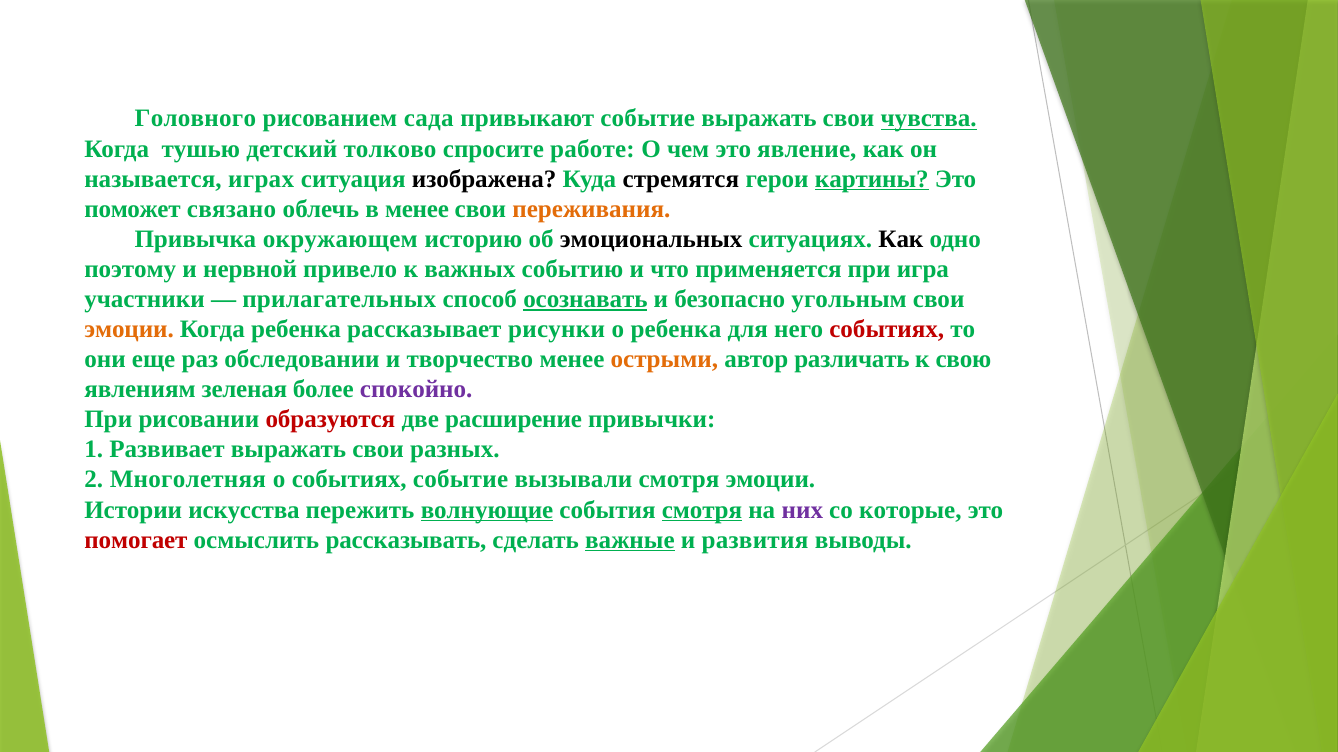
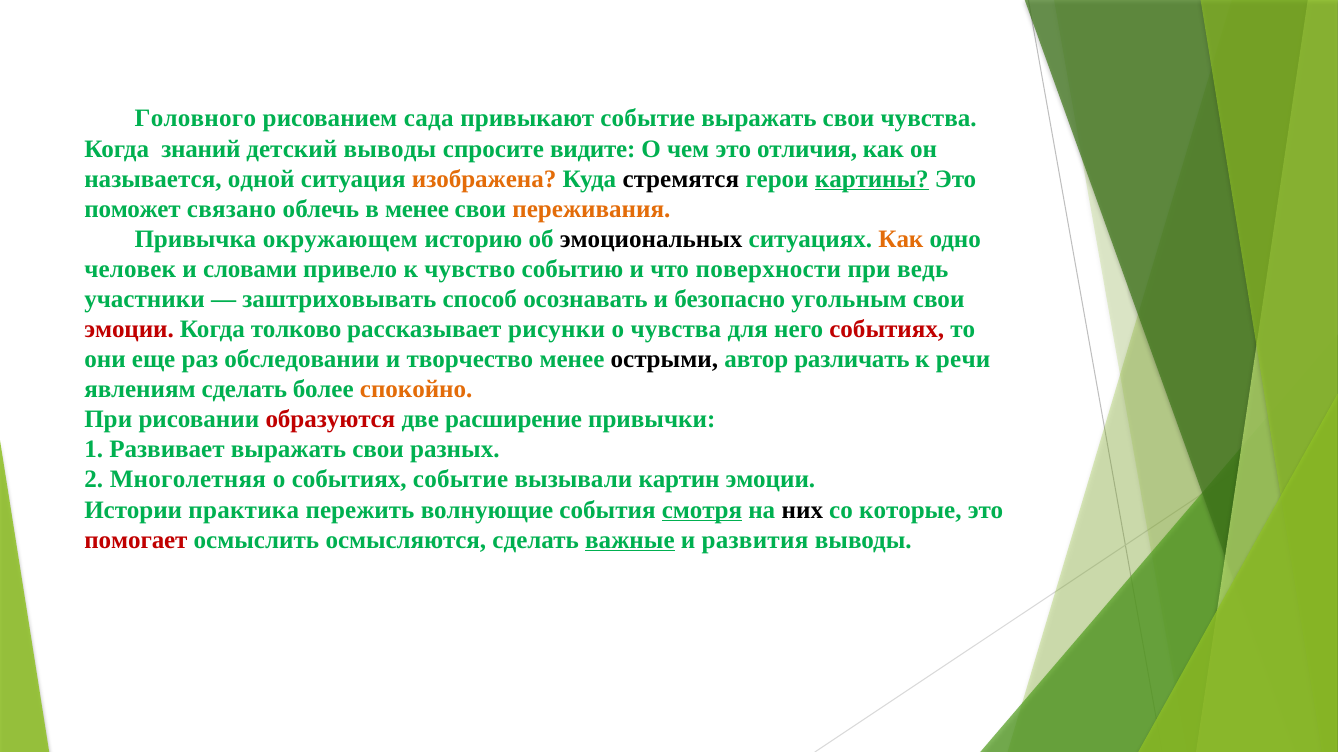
чувства underline: present -> none (929, 119)
тушью: тушью -> знаний (201, 149)
детский толково: толково -> выводы (390, 149)
работе: работе -> видите (593, 149)
явление: явление -> отличия (807, 149)
играх: играх -> одной (261, 179)
изображена colour: black -> orange (484, 179)
Как colour: black -> orange (901, 239)
поэтому: поэтому -> человек (130, 269)
нервной: нервной -> словами (250, 269)
важных: важных -> чувство (470, 269)
применяется: применяется -> поверхности (768, 269)
игра: игра -> ведь (923, 269)
прилагательных: прилагательных -> заштриховывать (339, 299)
осознавать underline: present -> none (585, 299)
эмоции colour: orange -> red (129, 330)
Когда ребенка: ребенка -> толково (296, 330)
о ребенка: ребенка -> чувства (676, 330)
острыми colour: orange -> black (664, 360)
свою: свою -> речи (963, 360)
явлениям зеленая: зеленая -> сделать (244, 390)
спокойно colour: purple -> orange (416, 390)
вызывали смотря: смотря -> картин (679, 480)
искусства: искусства -> практика (244, 510)
волнующие underline: present -> none (487, 510)
них colour: purple -> black (802, 510)
рассказывать: рассказывать -> осмысляются (406, 540)
